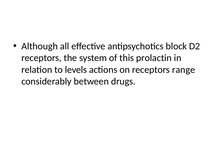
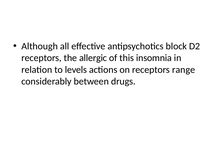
system: system -> allergic (93, 58)
prolactin: prolactin -> insomnia (154, 58)
